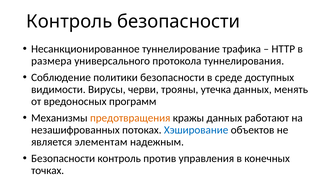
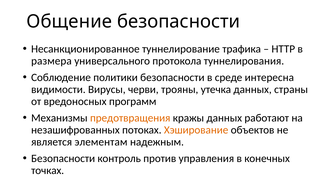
Контроль: Контроль -> Общение (69, 21)
доступных: доступных -> интересна (269, 77)
менять: менять -> страны (291, 89)
Хэширование colour: blue -> orange (196, 130)
